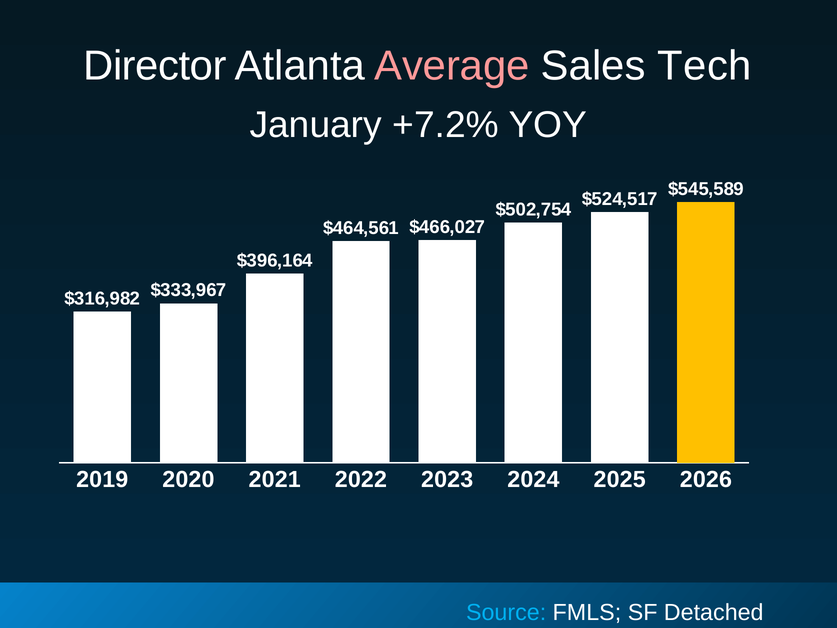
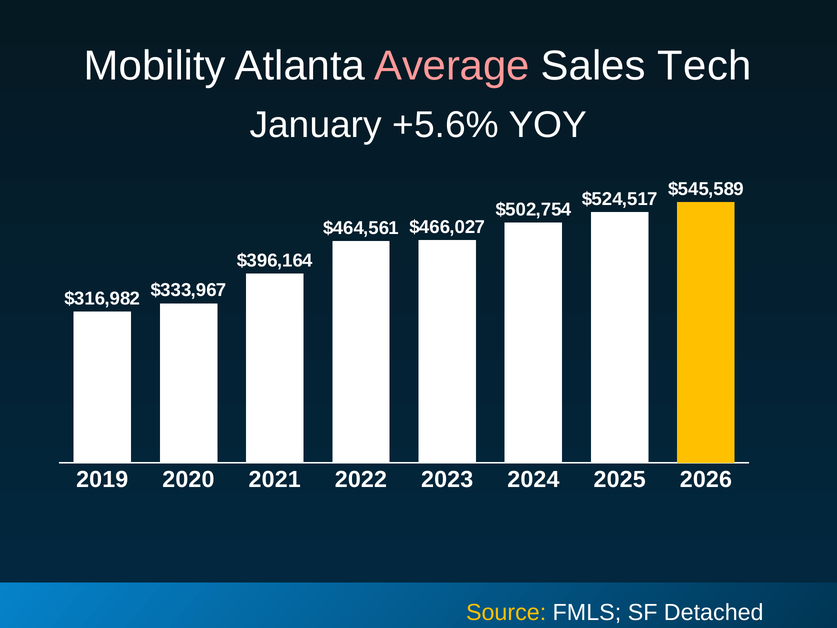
Director: Director -> Mobility (155, 66)
+7.2%: +7.2% -> +5.6% (446, 125)
Source colour: light blue -> yellow (506, 613)
